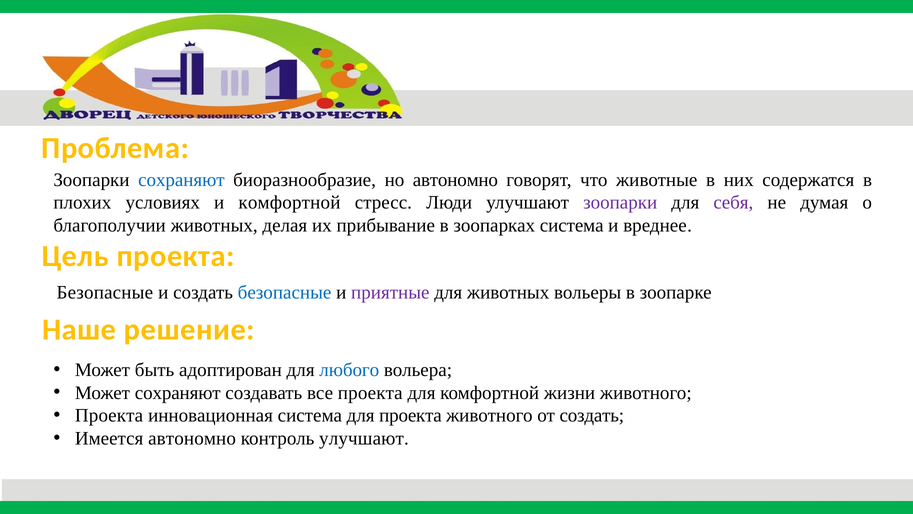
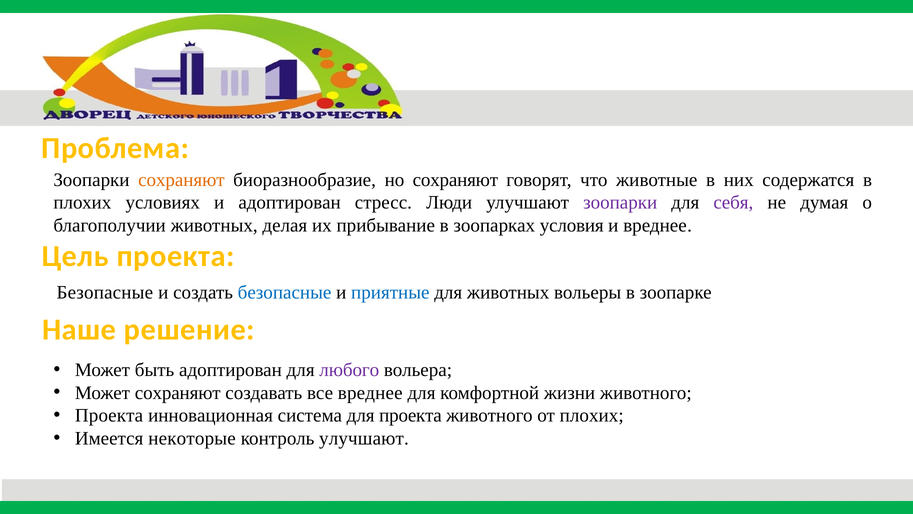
сохраняют colour: blue -> orange (181, 180)
но автономно: автономно -> сохраняют (455, 180)
и комфортной: комфортной -> адоптирован (290, 203)
зоопарках система: система -> условия (572, 225)
приятные colour: purple -> blue (390, 292)
любого colour: blue -> purple (349, 370)
все проекта: проекта -> вреднее (370, 392)
от создать: создать -> плохих (592, 415)
Имеется автономно: автономно -> некоторые (192, 438)
